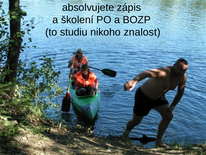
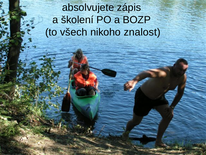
studiu: studiu -> všech (74, 32)
